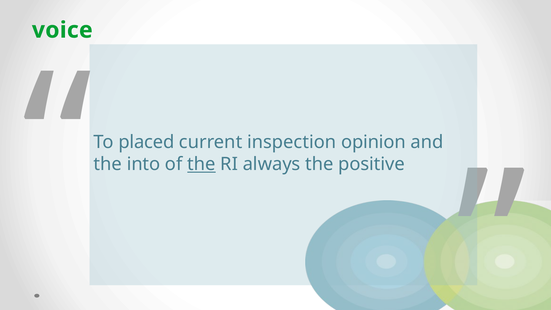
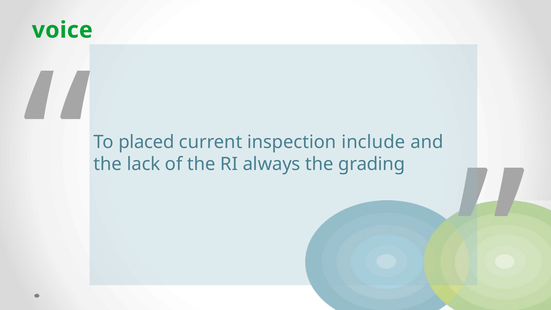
opinion: opinion -> include (373, 142)
into: into -> lack (144, 164)
the underline: present -> none (201, 164)
positive: positive -> grading (372, 164)
